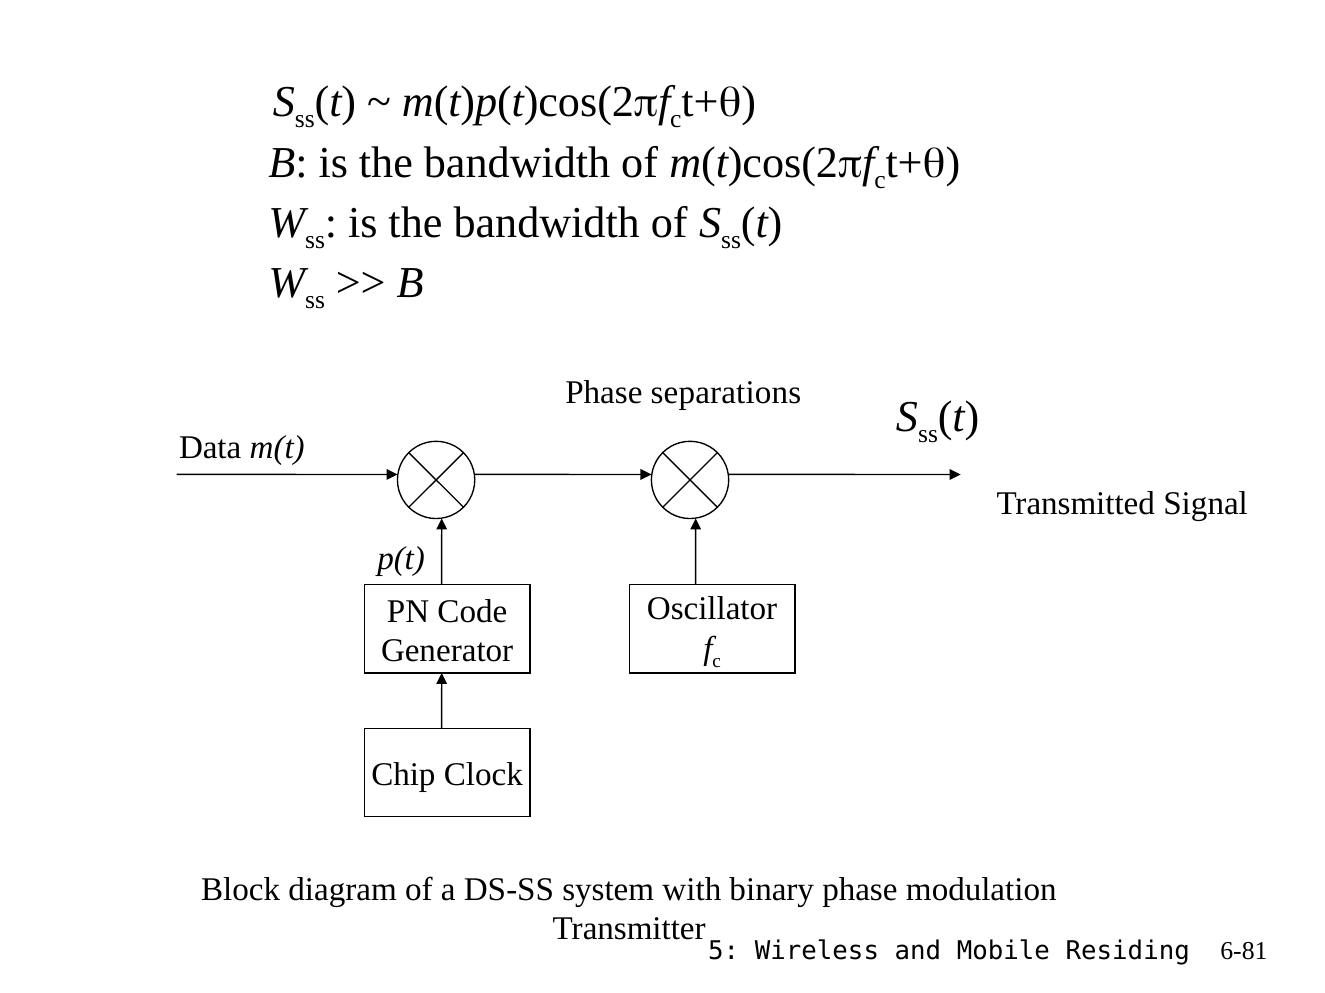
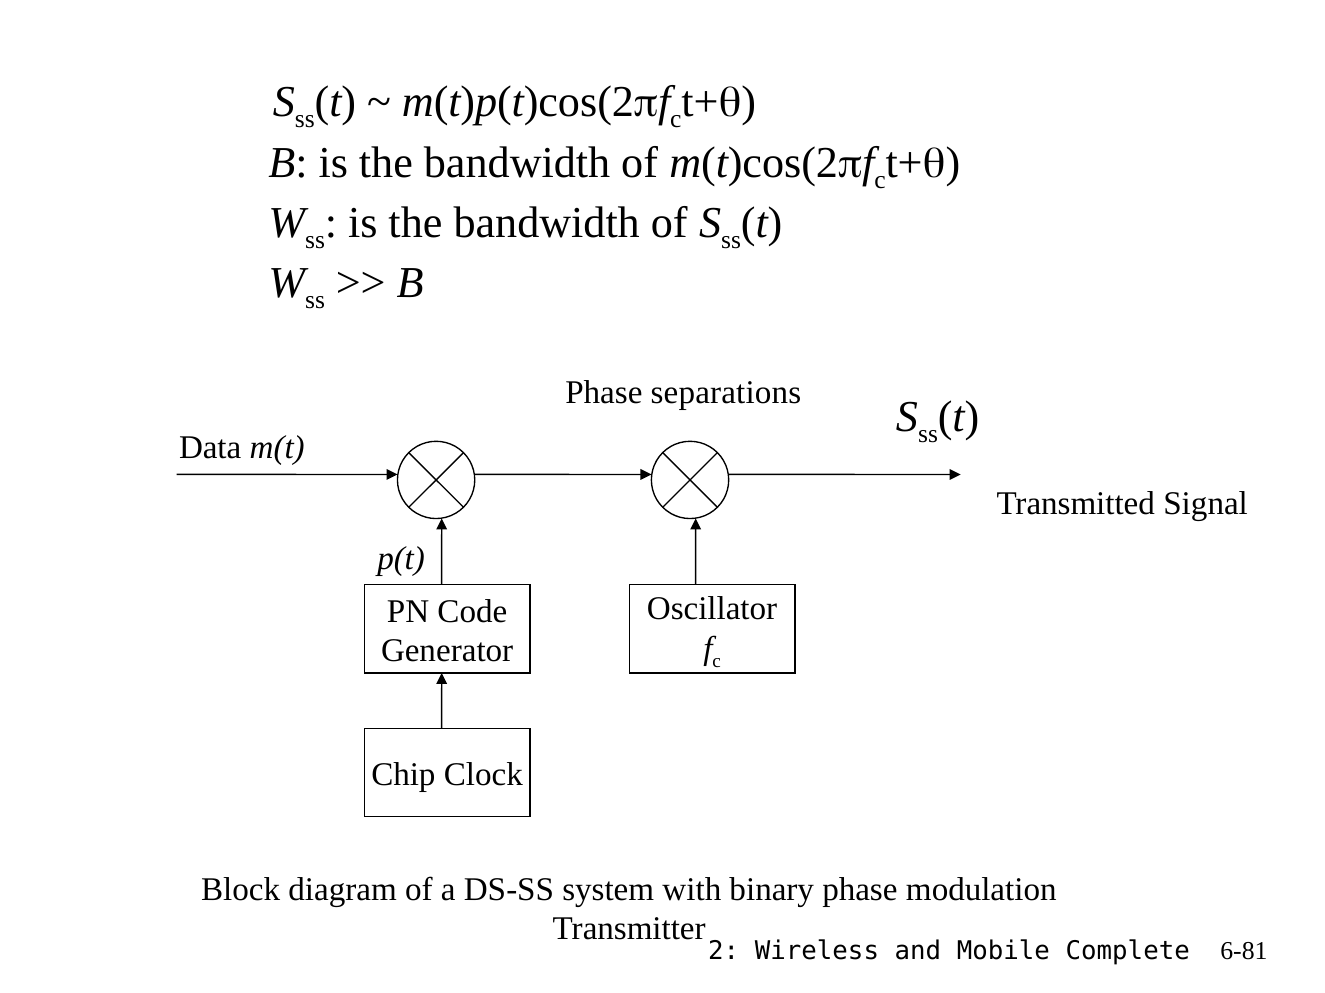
5: 5 -> 2 (724, 951)
Residing: Residing -> Complete (1128, 951)
